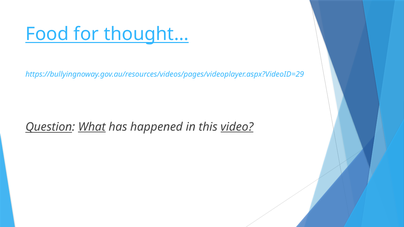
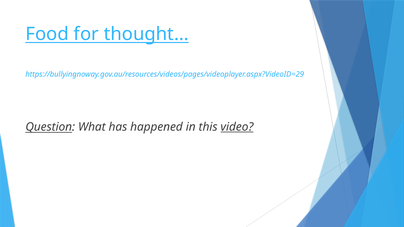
What underline: present -> none (92, 127)
